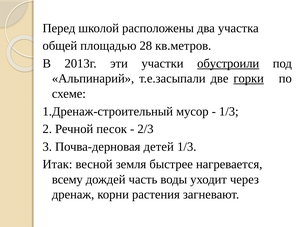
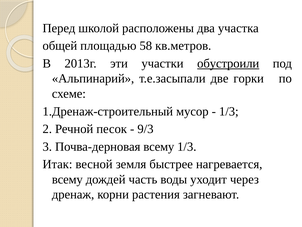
28: 28 -> 58 (146, 46)
горки underline: present -> none (249, 78)
2/3: 2/3 -> 9/3 (145, 129)
Почва-дерновая детей: детей -> всему (159, 146)
